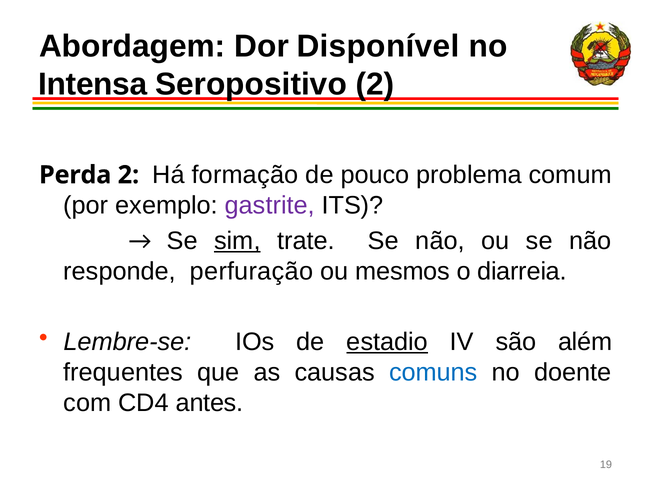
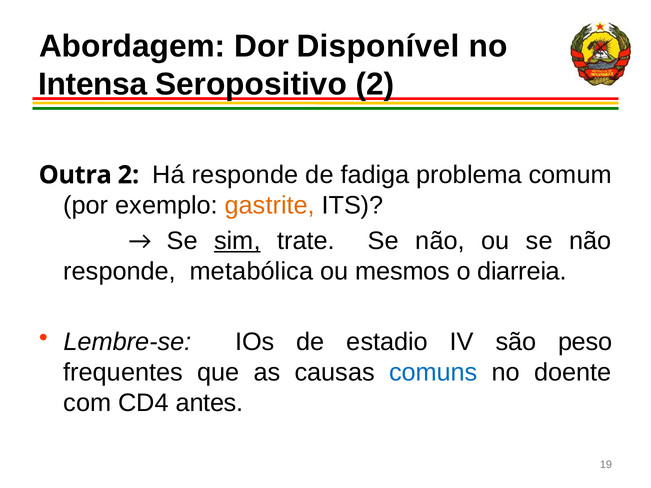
Perda: Perda -> Outra (75, 175)
Há formação: formação -> responde (245, 175)
pouco: pouco -> fadiga (375, 175)
gastrite colour: purple -> orange (270, 205)
perfuração: perfuração -> metabólica (252, 271)
estadio underline: present -> none (387, 342)
além: além -> peso (585, 342)
